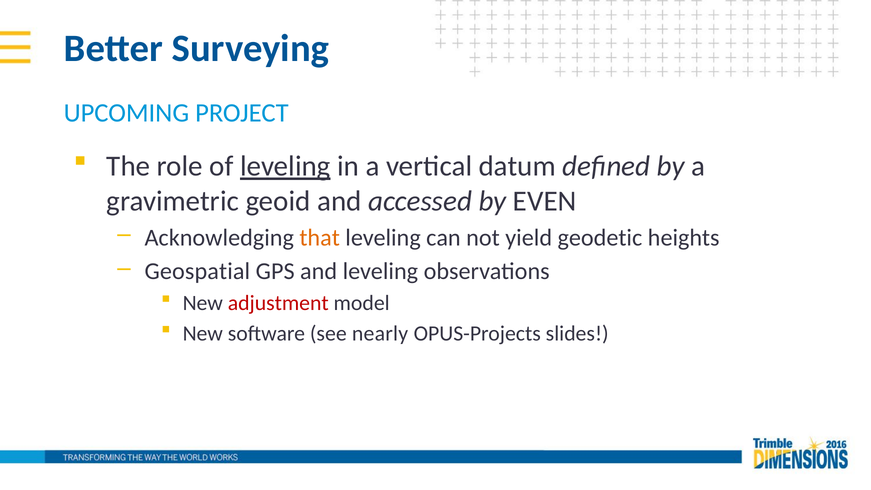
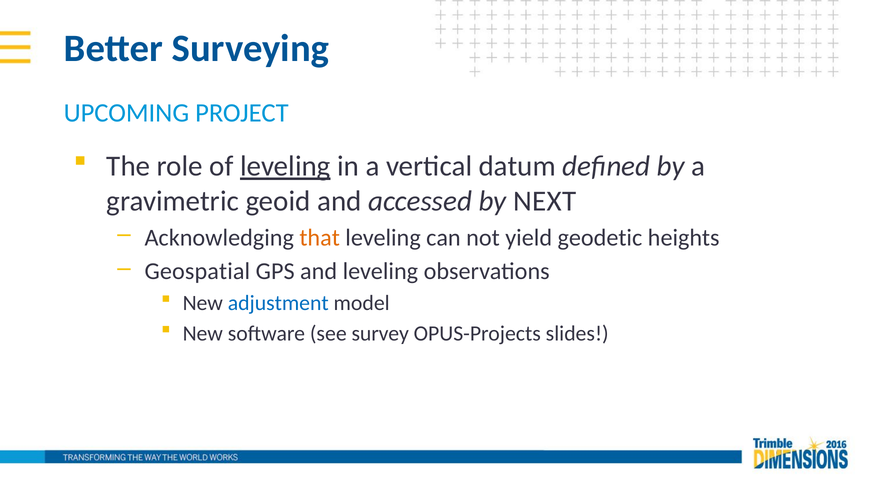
EVEN: EVEN -> NEXT (545, 201)
adjustment colour: red -> blue (278, 303)
nearly: nearly -> survey (380, 334)
